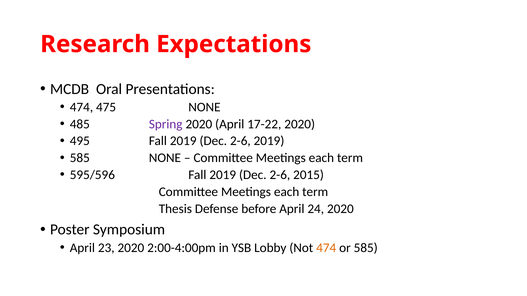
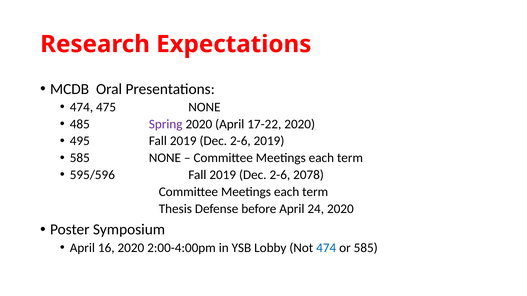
2015: 2015 -> 2078 (309, 175)
23: 23 -> 16 (106, 248)
474 colour: orange -> blue (326, 248)
